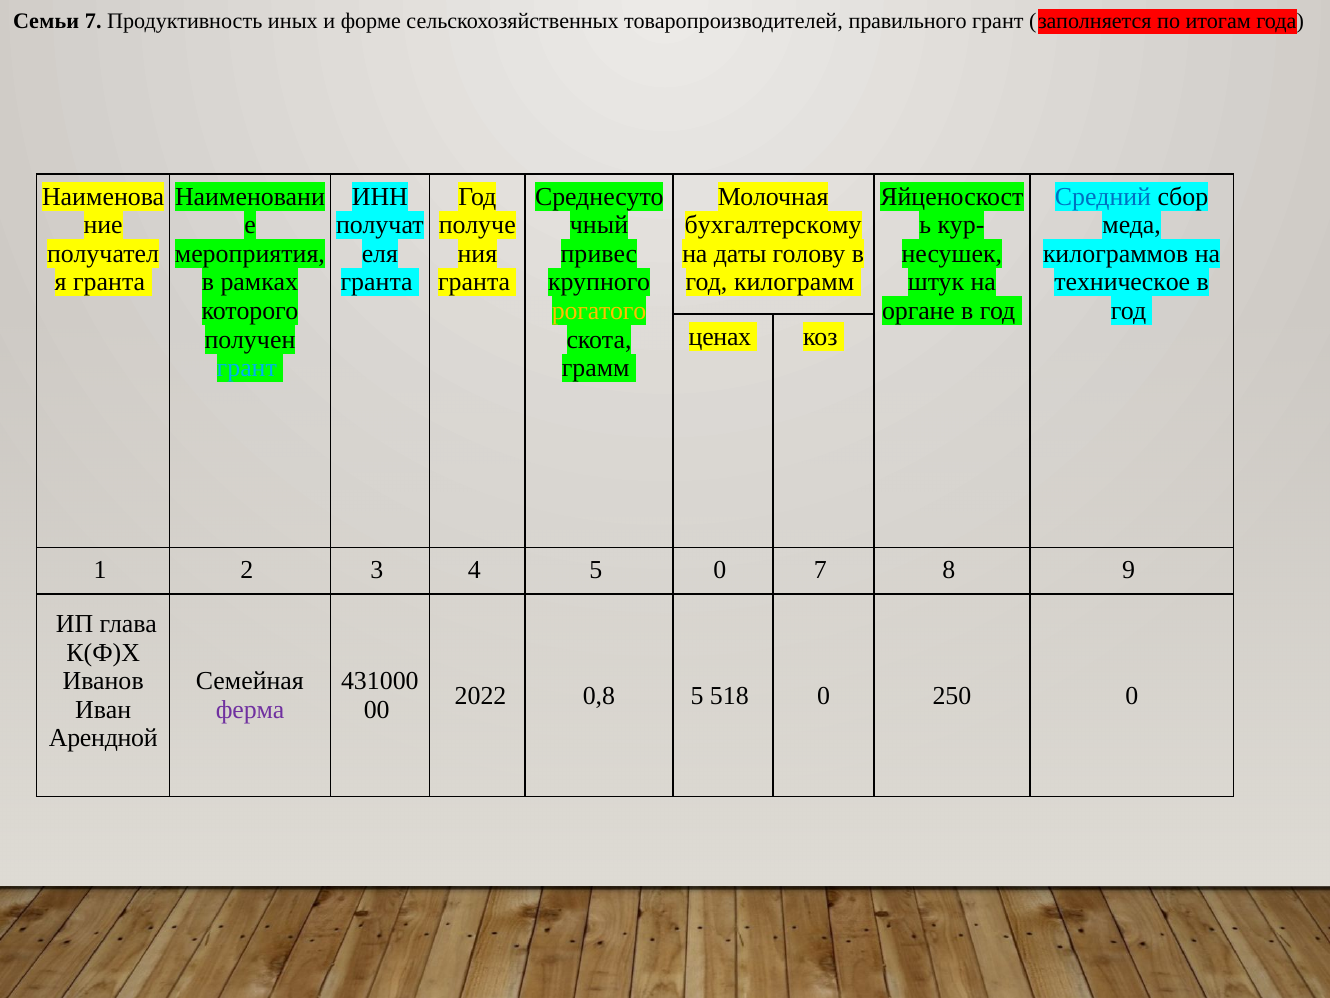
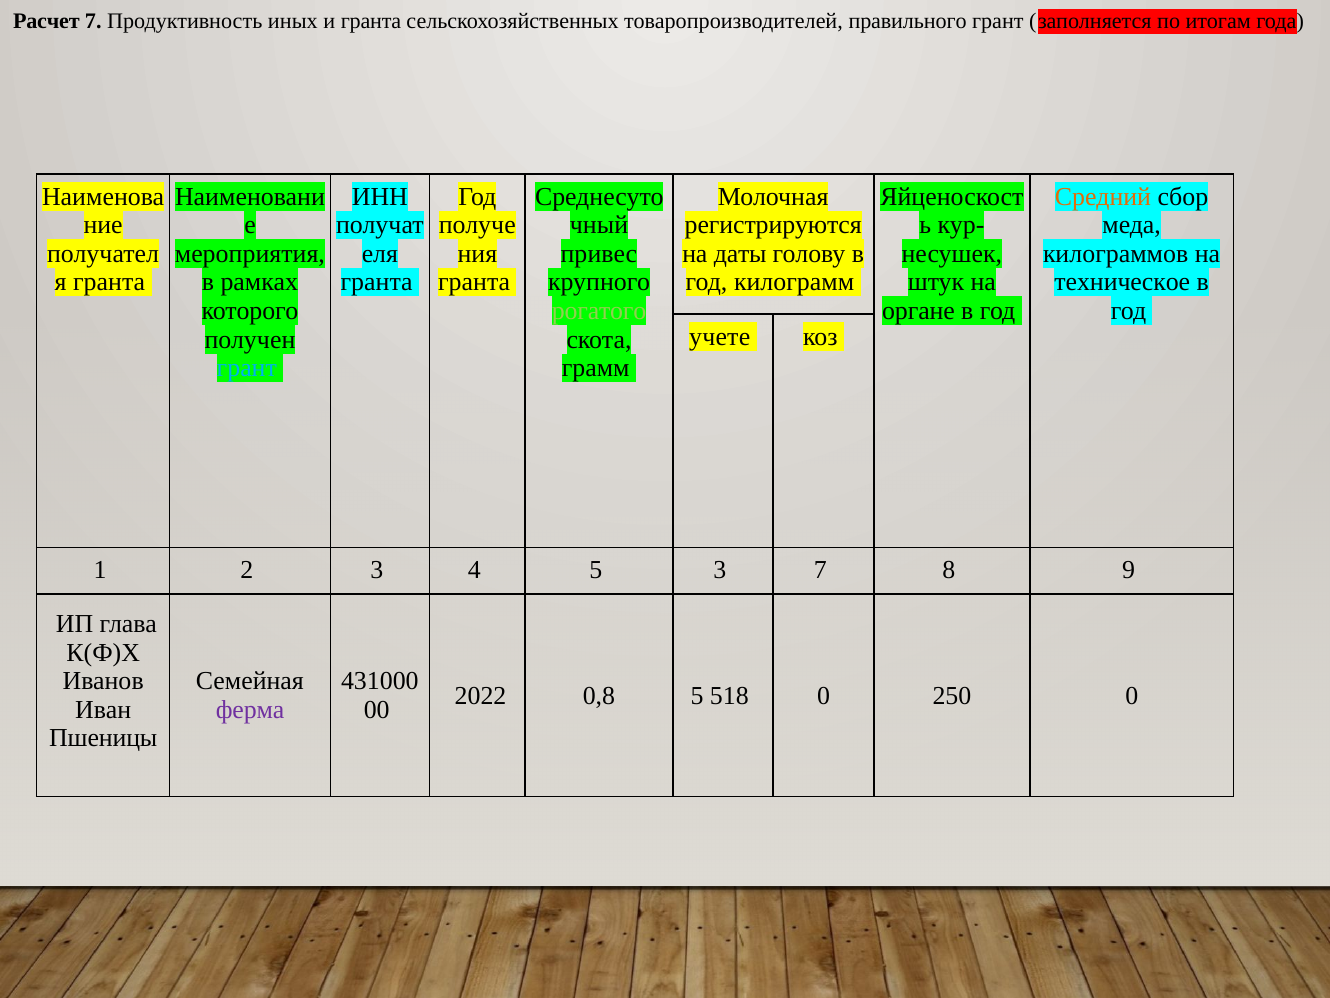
Семьи: Семьи -> Расчет (46, 21)
и форме: форме -> гранта (371, 21)
Средний colour: blue -> orange (1103, 196)
бухгалтерскому: бухгалтерскому -> регистрируются (773, 225)
рогатого colour: yellow -> light green (599, 311)
ценах: ценах -> учете (720, 336)
5 0: 0 -> 3 (720, 569)
Арендной: Арендной -> Пшеницы (103, 738)
